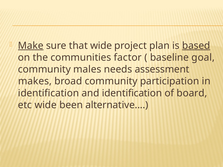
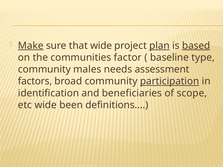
plan underline: none -> present (159, 46)
goal: goal -> type (203, 58)
makes: makes -> factors (35, 81)
participation underline: none -> present (170, 81)
and identification: identification -> beneficiaries (132, 93)
board: board -> scope (192, 93)
alternative: alternative -> definitions (117, 105)
